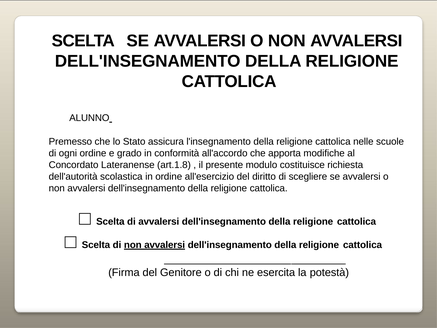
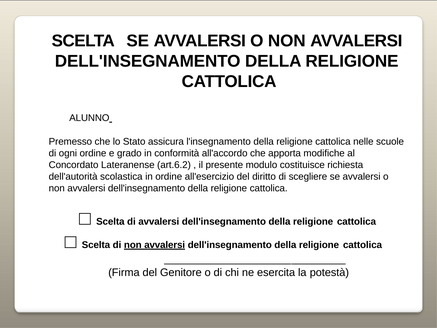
art.1.8: art.1.8 -> art.6.2 (174, 165)
